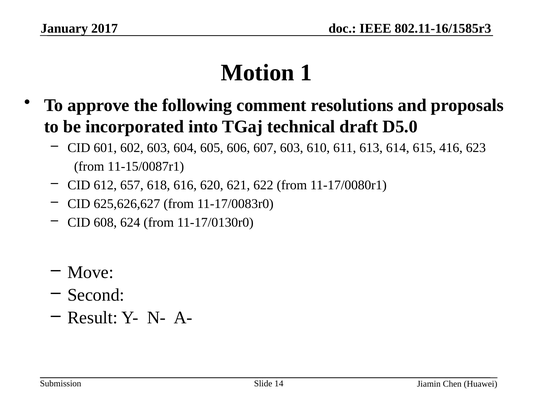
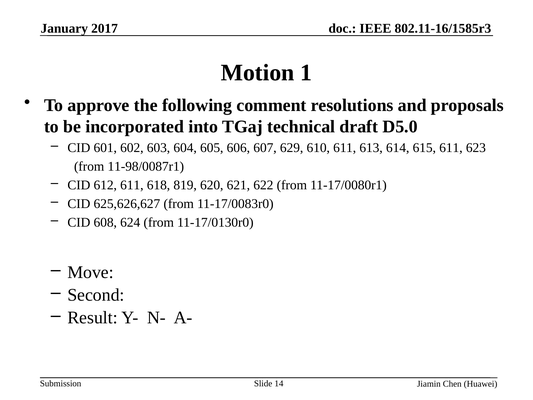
607 603: 603 -> 629 (292, 148)
615 416: 416 -> 611 (451, 148)
11-15/0087r1: 11-15/0087r1 -> 11-98/0087r1 (146, 166)
612 657: 657 -> 611 (132, 185)
616: 616 -> 819 (185, 185)
